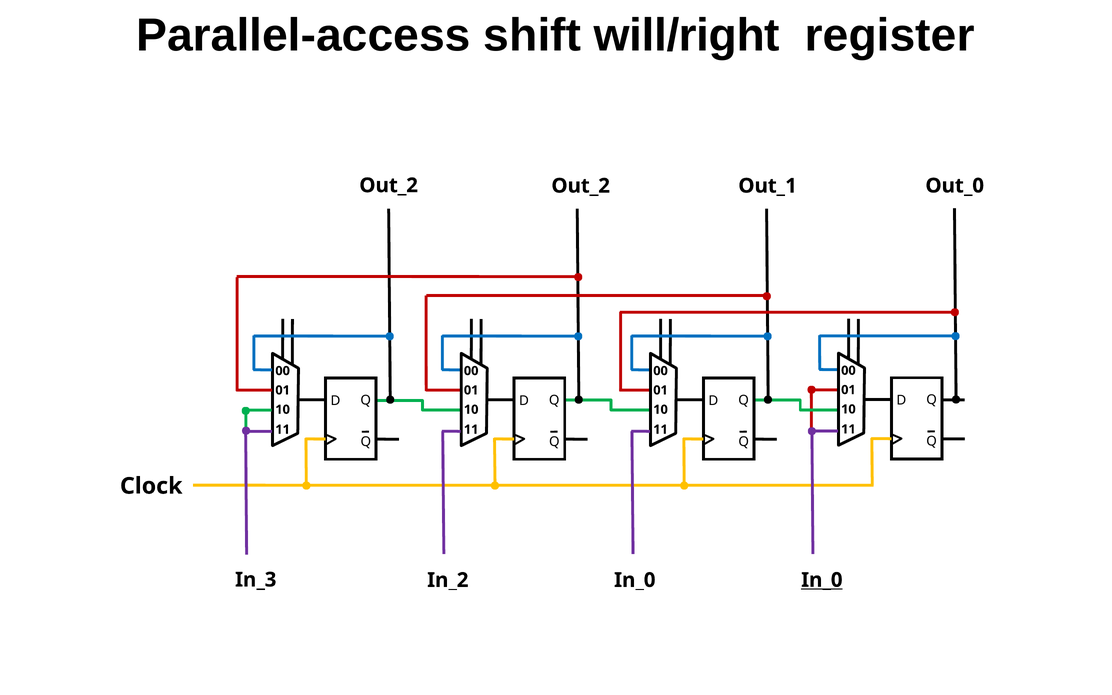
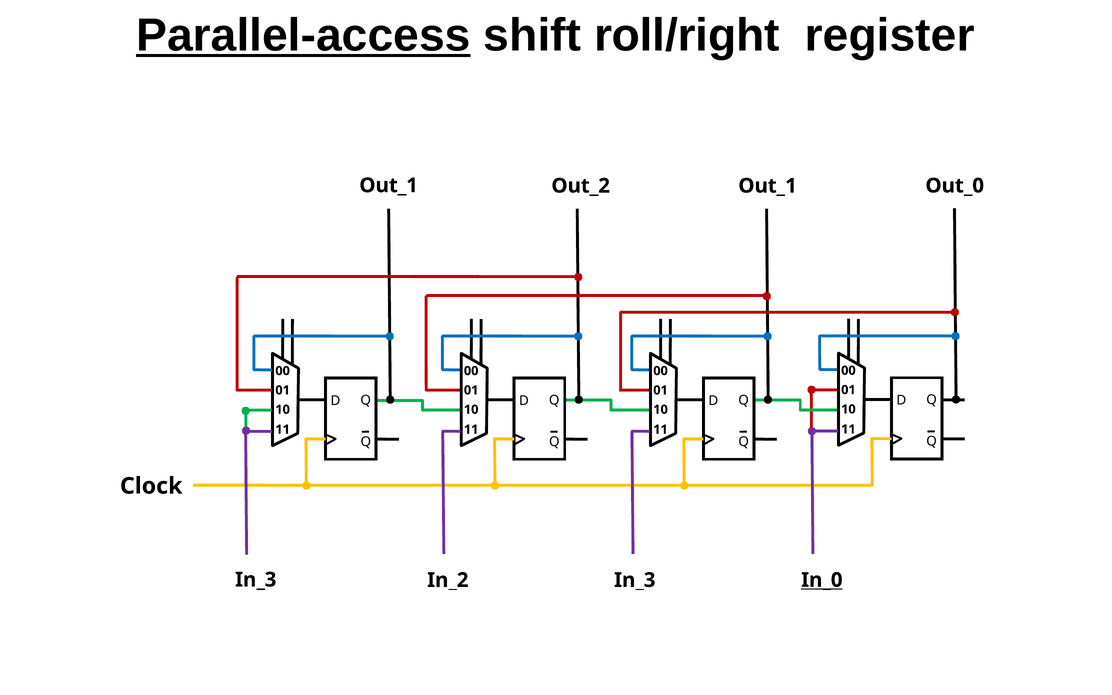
Parallel-access underline: none -> present (303, 36)
will/right: will/right -> roll/right (687, 36)
Out_2: Out_2 -> Out_1 (389, 185)
In_2 In_0: In_0 -> In_3 (635, 580)
